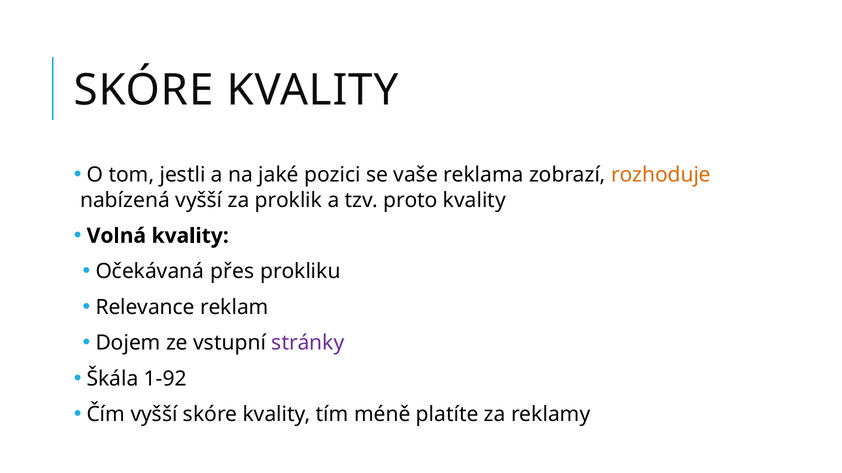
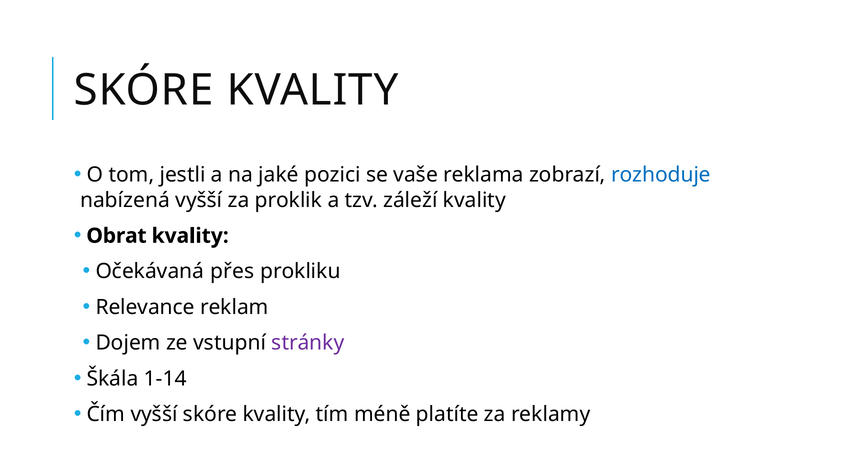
rozhoduje colour: orange -> blue (661, 175)
proto: proto -> záleží (410, 200)
Volná: Volná -> Obrat (116, 236)
1-92: 1-92 -> 1-14 (165, 379)
